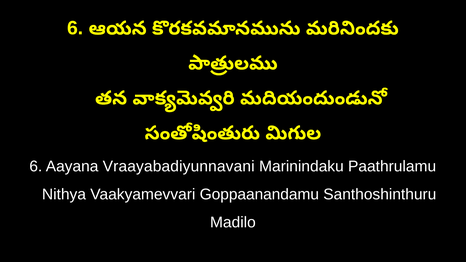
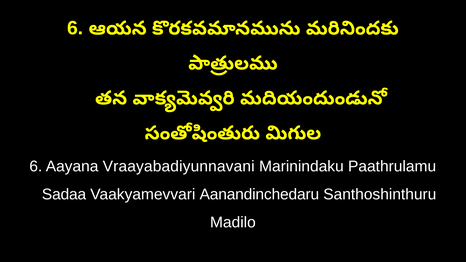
Nithya: Nithya -> Sadaa (64, 194)
Goppaanandamu: Goppaanandamu -> Aanandinchedaru (259, 194)
